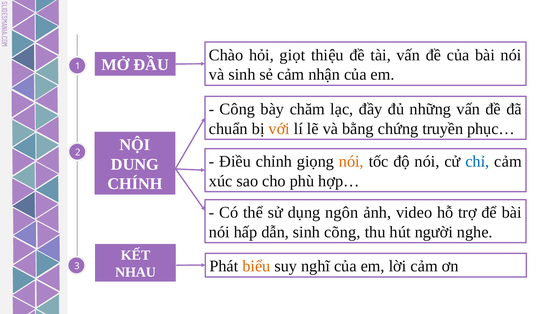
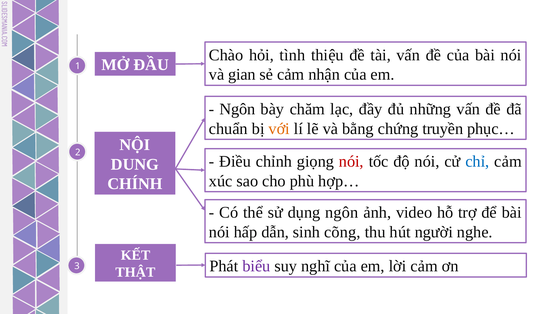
giọt: giọt -> tình (292, 55)
và sinh: sinh -> gian (242, 75)
Công: Công -> Ngôn (237, 109)
nói colour: orange -> red (351, 162)
NHAU: NHAU -> THẬT (135, 272)
biểu colour: orange -> purple (256, 267)
